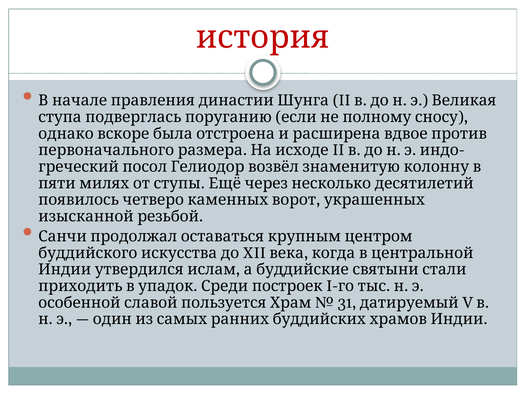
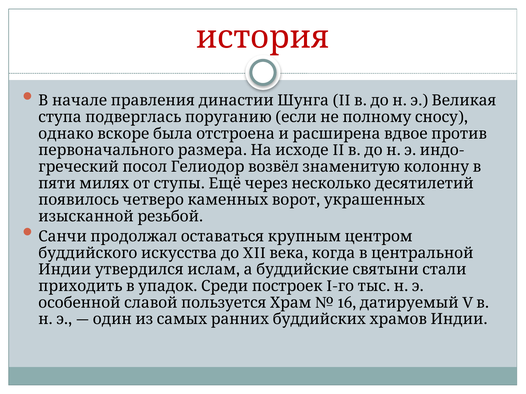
31: 31 -> 16 (347, 303)
